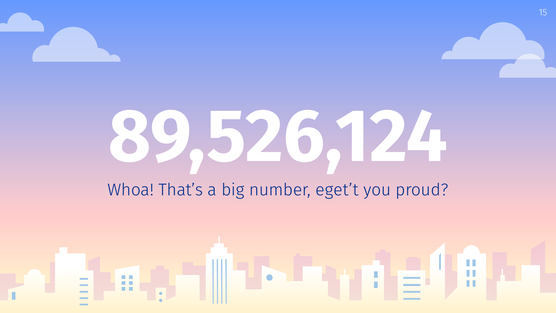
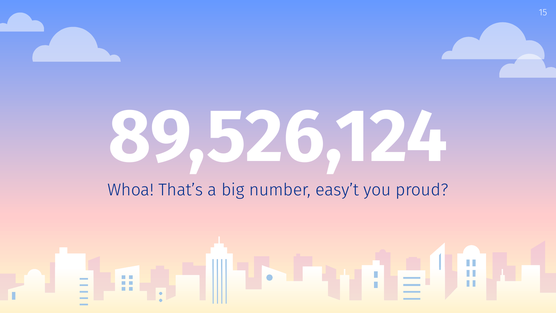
eget’t: eget’t -> easy’t (337, 190)
